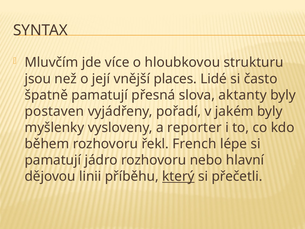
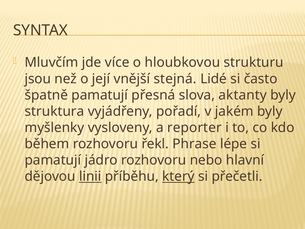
places: places -> stejná (175, 79)
postaven: postaven -> struktura (54, 111)
French: French -> Phrase (194, 144)
linii underline: none -> present (90, 176)
